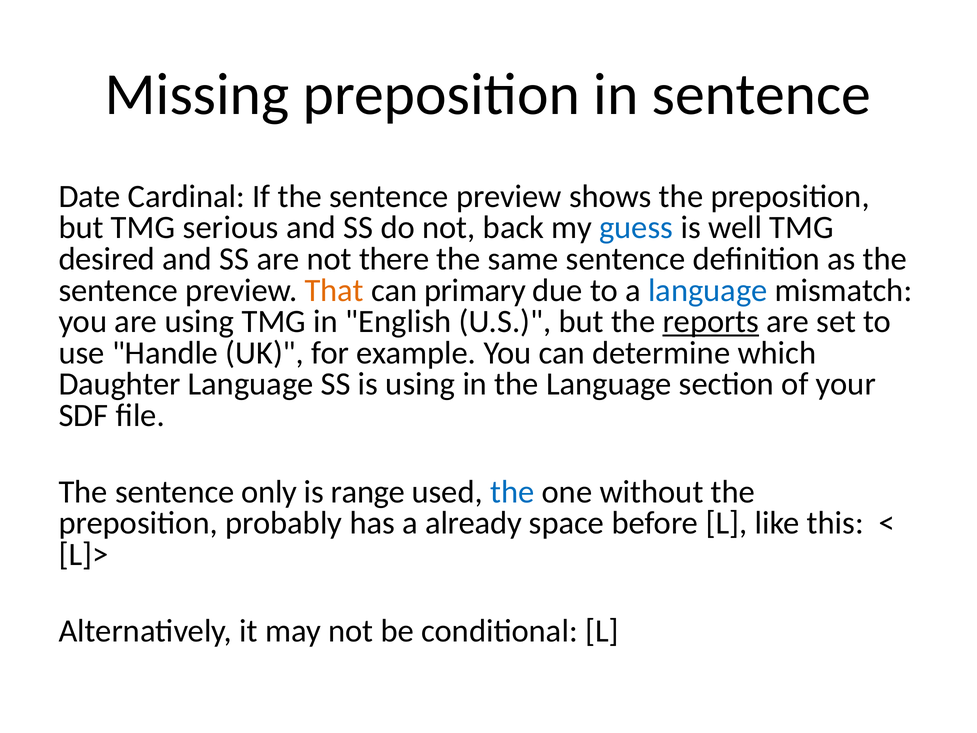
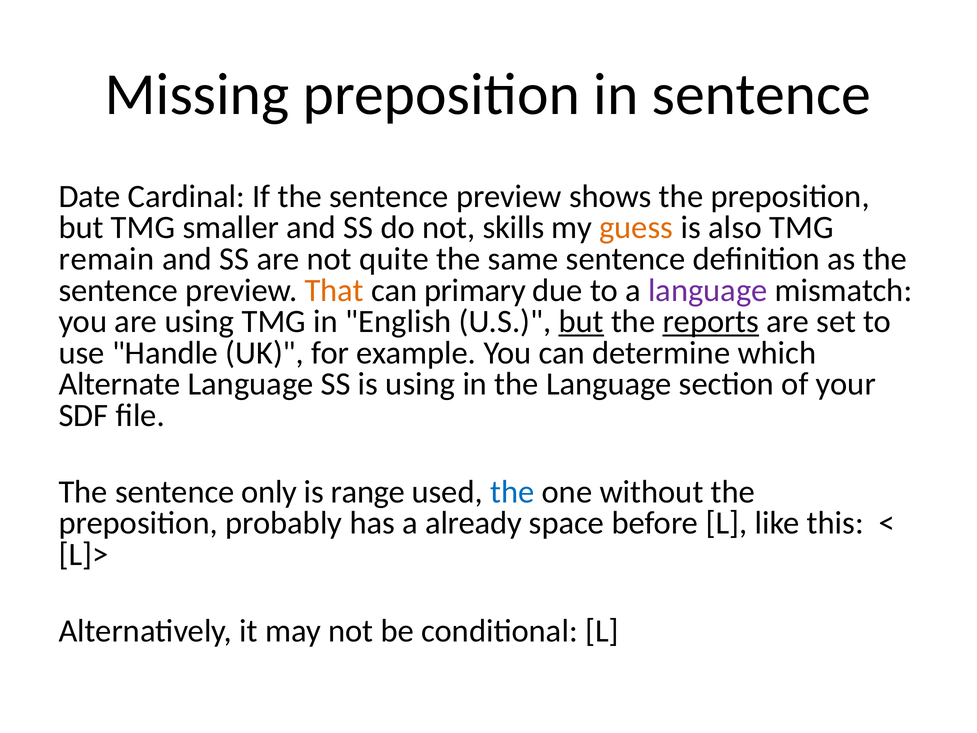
serious: serious -> smaller (231, 228)
back: back -> skills (514, 228)
guess colour: blue -> orange (636, 228)
well: well -> also (735, 228)
desired: desired -> remain (107, 259)
there: there -> quite (394, 259)
language colour: blue -> purple (708, 290)
but underline: none -> present (581, 321)
Daughter: Daughter -> Alternate (120, 384)
